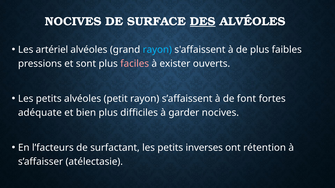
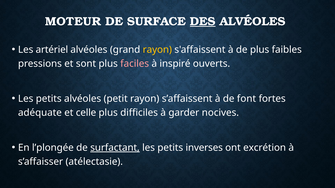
NOCIVES: NOCIVES -> MOTEUR (73, 21)
rayon colour: light blue -> yellow (157, 50)
exister: exister -> inspiré (175, 64)
bien: bien -> celle (86, 113)
l’facteurs: l’facteurs -> l’plongée (53, 148)
surfactant underline: none -> present (115, 148)
rétention: rétention -> excrétion (265, 148)
